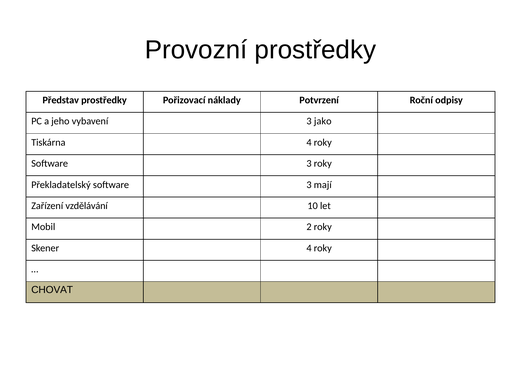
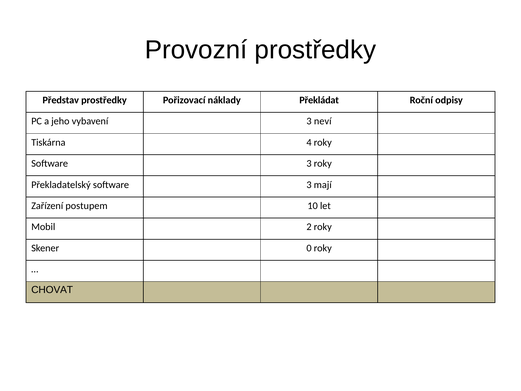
Potvrzení: Potvrzení -> Překládat (319, 100)
jako: jako -> neví (323, 121)
vzdělávání: vzdělávání -> postupem (87, 206)
Skener 4: 4 -> 0 (309, 248)
